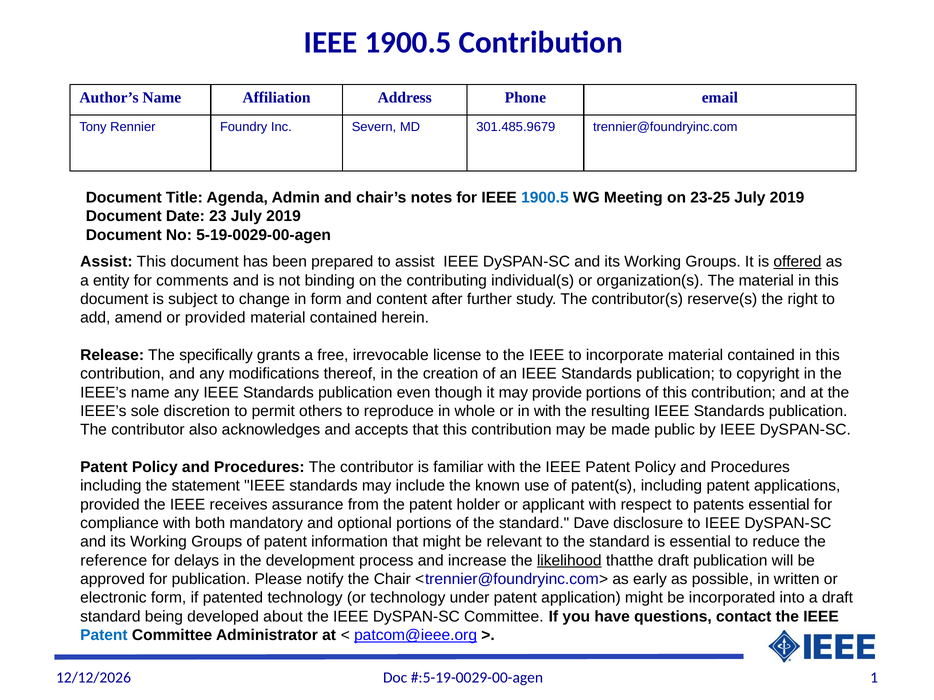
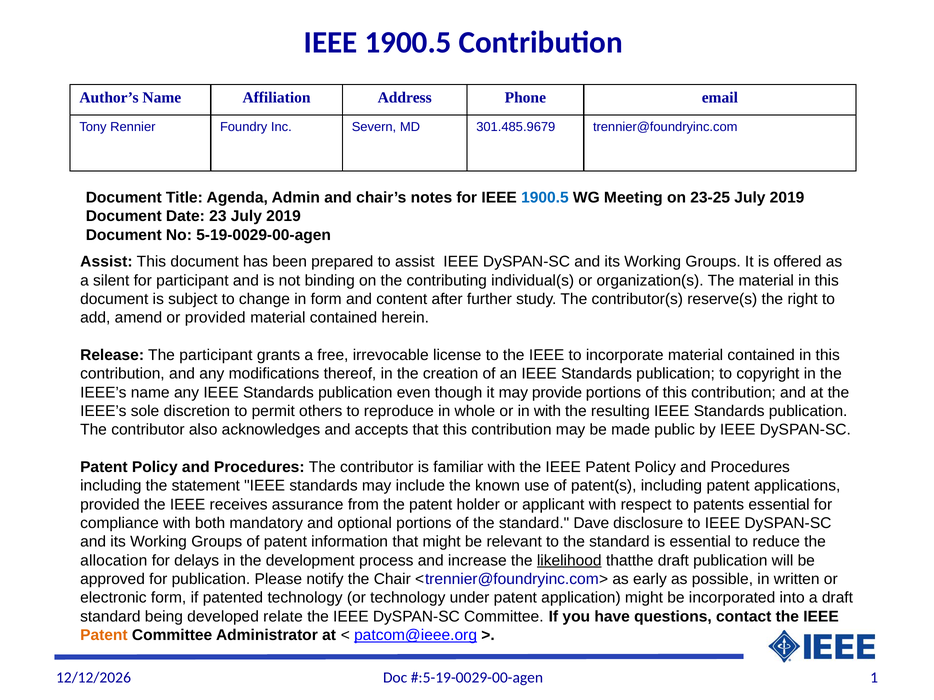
offered underline: present -> none (798, 262)
entity: entity -> silent (111, 281)
for comments: comments -> participant (192, 281)
The specifically: specifically -> participant (216, 355)
reference: reference -> allocation (114, 561)
about: about -> relate (283, 617)
Patent colour: blue -> orange (104, 636)
